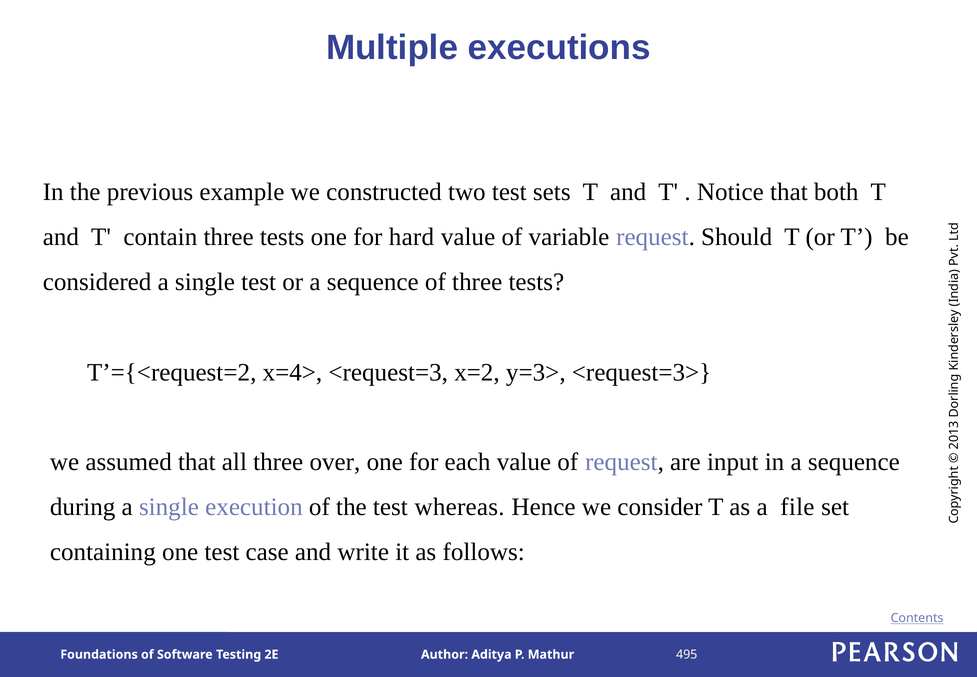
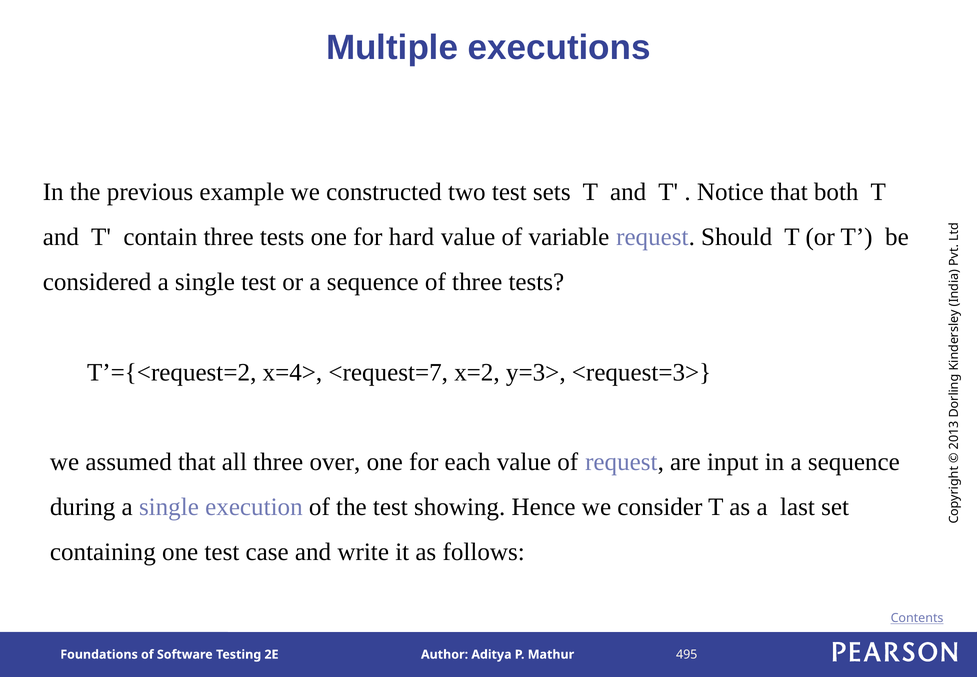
<request=3: <request=3 -> <request=7 (388, 372)
whereas: whereas -> showing (460, 507)
file: file -> last (798, 507)
